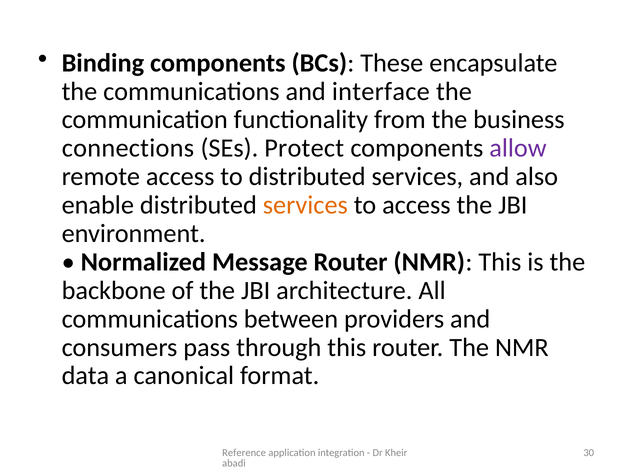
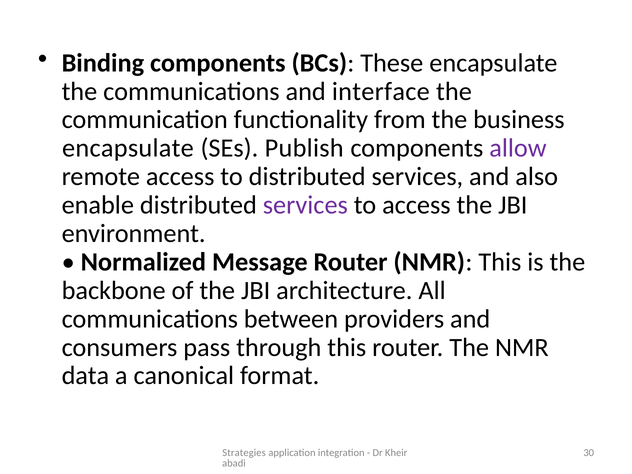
connections: connections -> encapsulate (128, 148)
Protect: Protect -> Publish (304, 148)
services colour: orange -> purple (305, 205)
Reference: Reference -> Strategies (244, 453)
